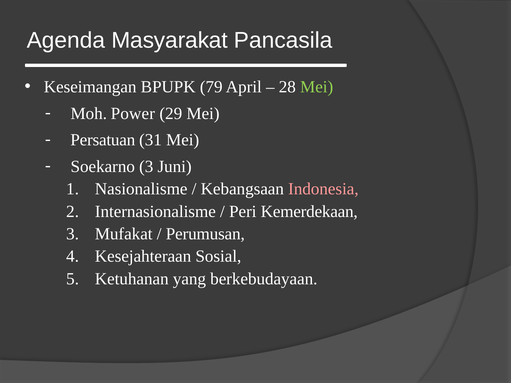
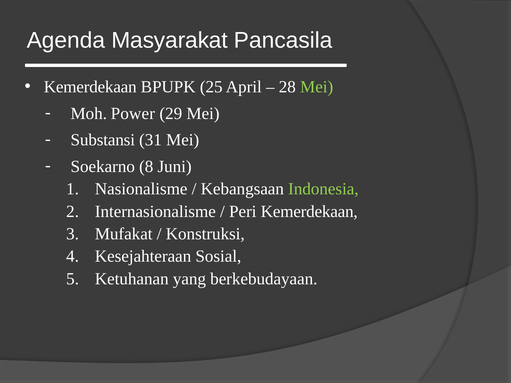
Keseimangan: Keseimangan -> Kemerdekaan (90, 87)
79: 79 -> 25 (211, 87)
Persatuan: Persatuan -> Substansi (103, 140)
Soekarno 3: 3 -> 8 (146, 167)
Indonesia colour: pink -> light green (323, 189)
Perumusan: Perumusan -> Konstruksi (205, 234)
